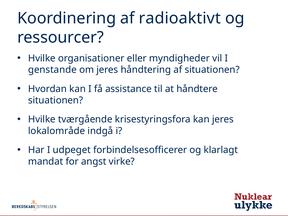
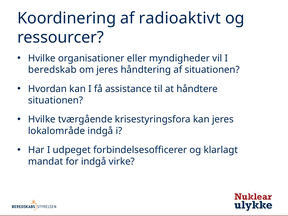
genstande: genstande -> beredskab (52, 70)
for angst: angst -> indgå (94, 162)
